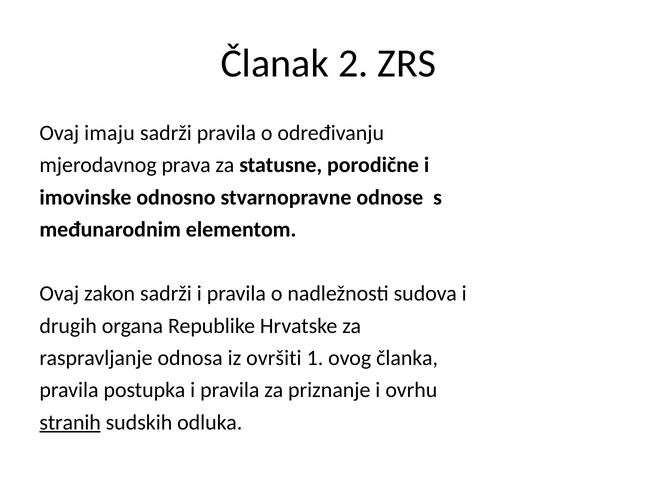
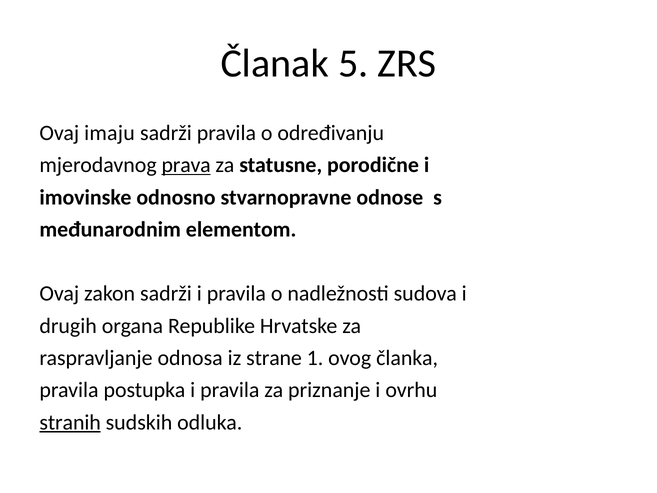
2: 2 -> 5 (353, 64)
prava underline: none -> present (186, 165)
ovršiti: ovršiti -> strane (274, 358)
